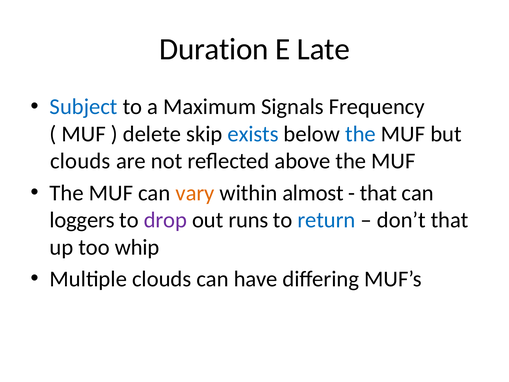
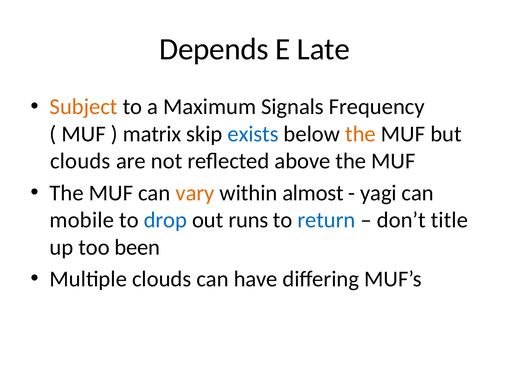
Duration: Duration -> Depends (214, 49)
Subject colour: blue -> orange (84, 107)
delete: delete -> matrix (152, 134)
the colour: blue -> orange (360, 134)
that: that -> yagi (378, 193)
loggers: loggers -> mobile (82, 220)
drop colour: purple -> blue (165, 220)
don’t that: that -> title (449, 220)
whip: whip -> been (137, 247)
